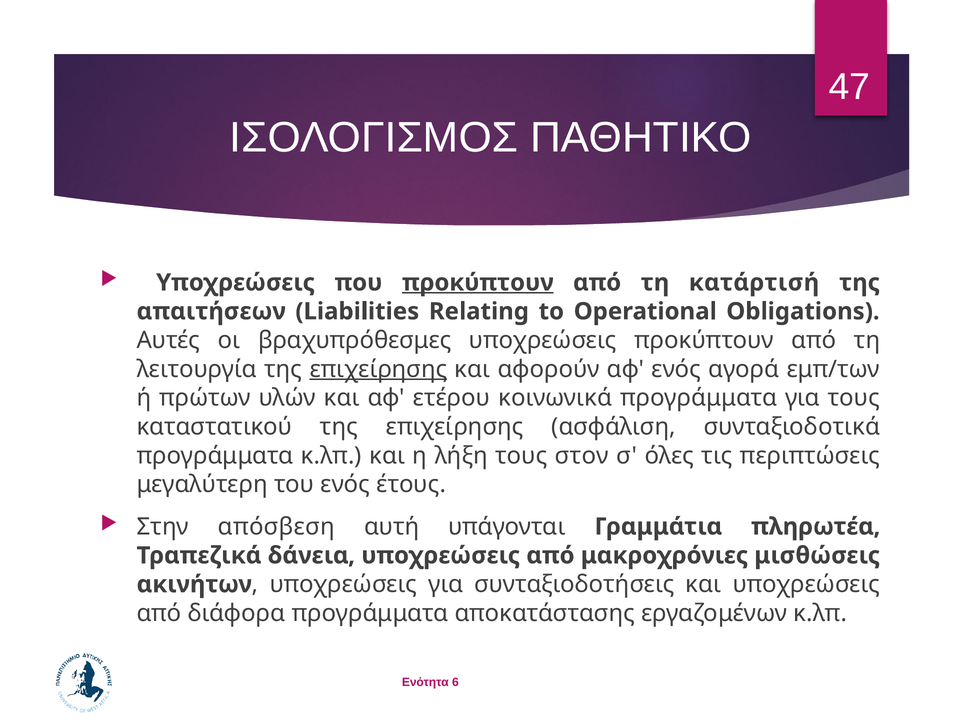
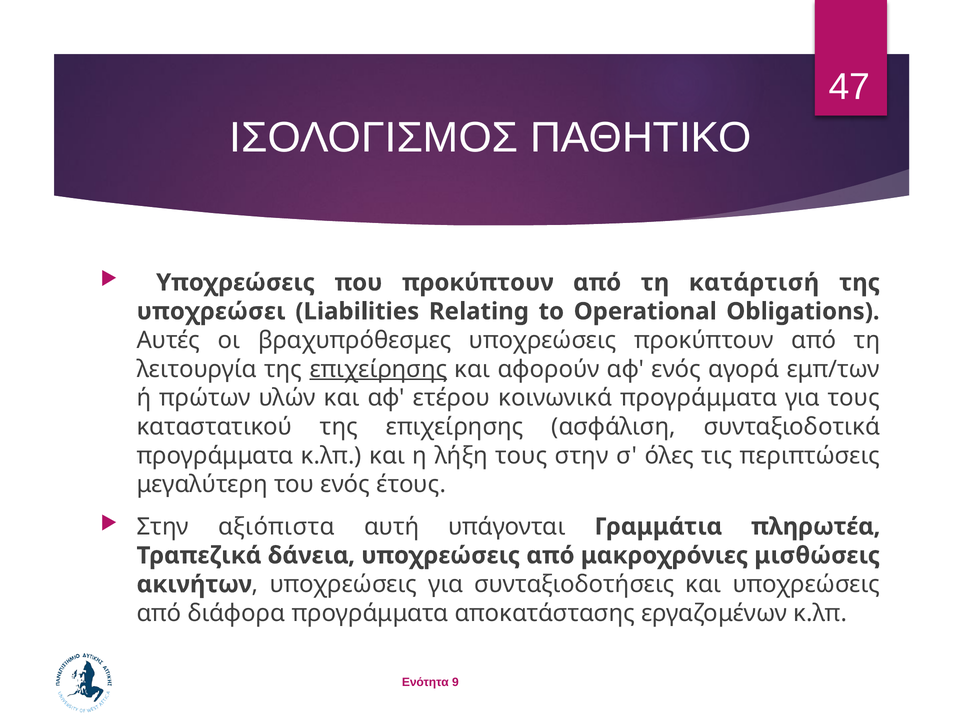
προκύπτουν underline: present -> none (478, 283)
απαιτήσεων: απαιτήσεων -> υποχρεώσει (211, 312)
τους στον: στον -> στην (582, 456)
απόσβεση: απόσβεση -> αξιόπιστα (276, 527)
6: 6 -> 9 (455, 683)
